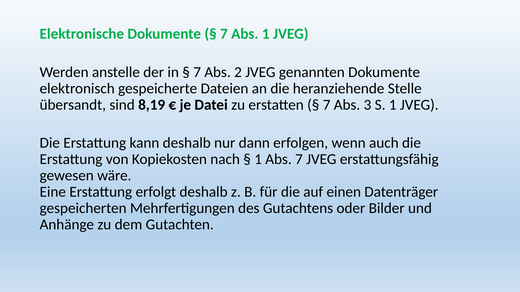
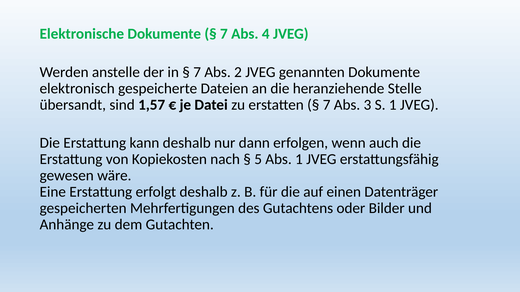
Abs 1: 1 -> 4 (266, 34)
8,19: 8,19 -> 1,57 (152, 105)
1: 1 -> 5 (258, 159)
Abs 7: 7 -> 1 (299, 159)
